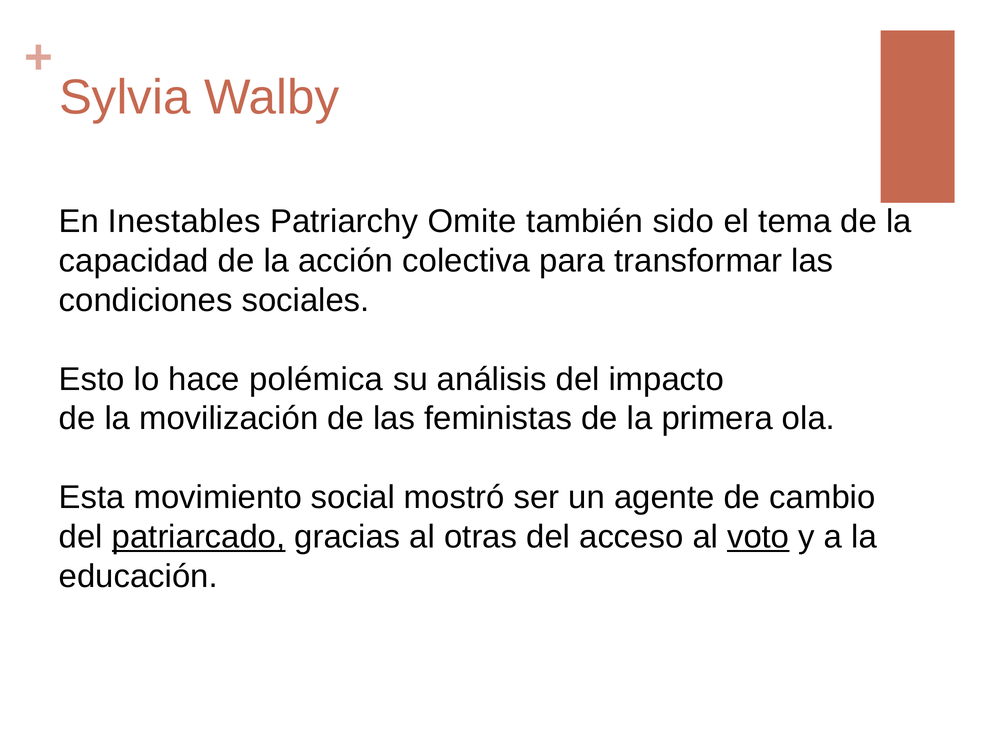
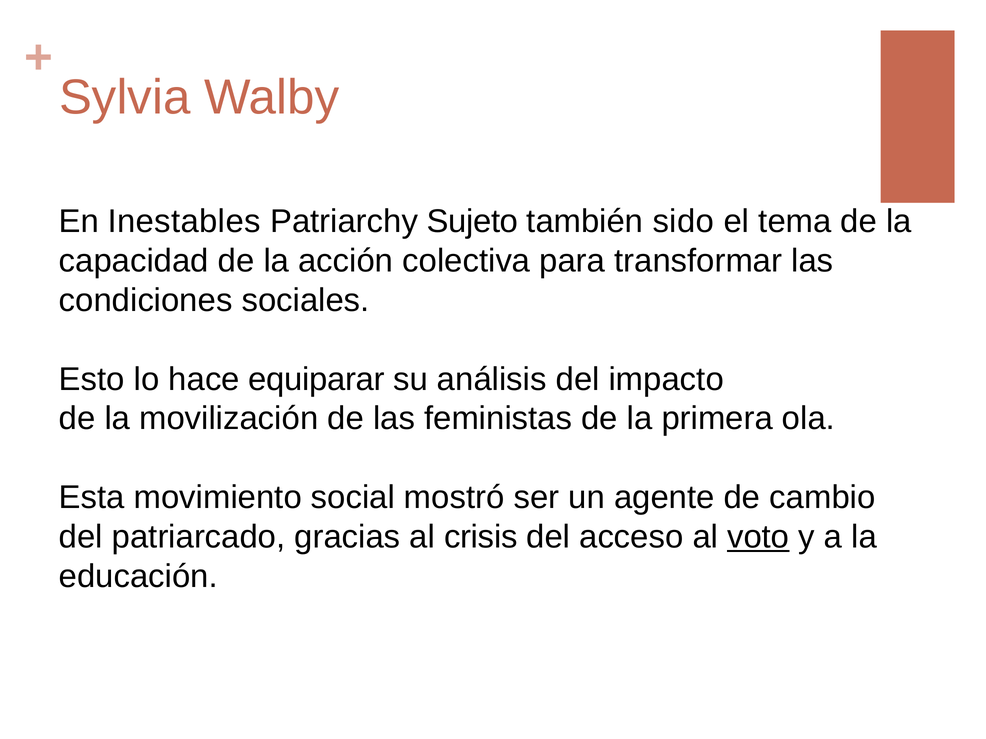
Omite: Omite -> Sujeto (472, 222)
polémica: polémica -> equiparar (317, 379)
patriarcado underline: present -> none (199, 537)
otras: otras -> crisis (481, 537)
